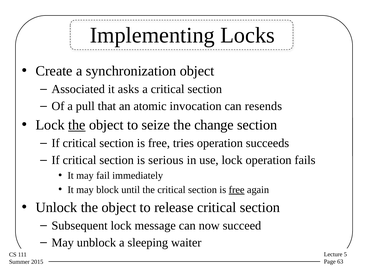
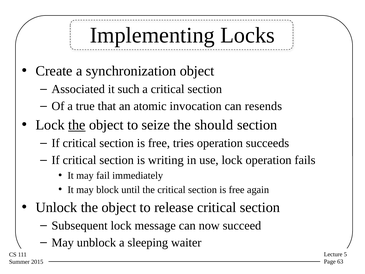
asks: asks -> such (129, 89)
pull: pull -> true (85, 106)
change: change -> should (214, 125)
serious: serious -> writing (166, 160)
free underline: present -> none (237, 190)
